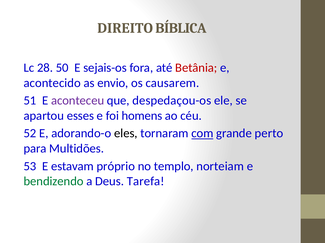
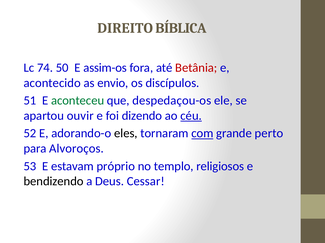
28: 28 -> 74 (45, 68)
sejais-os: sejais-os -> assim-os (105, 68)
causarem: causarem -> discípulos (172, 83)
aconteceu colour: purple -> green (78, 101)
esses: esses -> ouvir (80, 116)
homens: homens -> dizendo (142, 116)
céu underline: none -> present (191, 116)
Multidões: Multidões -> Alvoroços (77, 149)
norteiam: norteiam -> religiosos (220, 167)
bendizendo colour: green -> black (54, 182)
Tarefa: Tarefa -> Cessar (146, 182)
